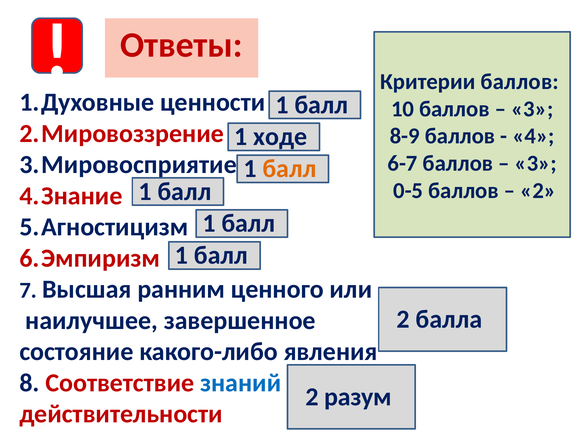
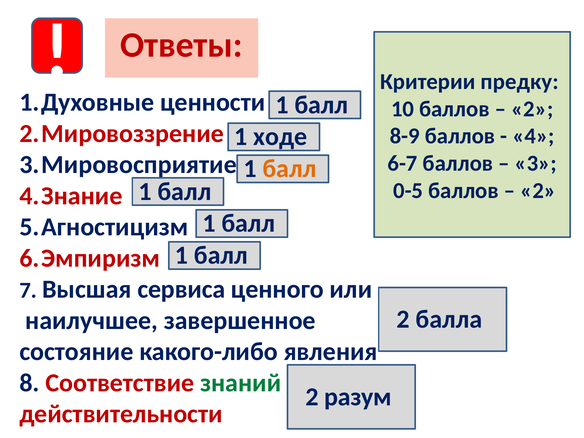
Критерии баллов: баллов -> предку (520, 82)
3: 3 -> 2 (532, 109)
ранним: ранним -> сервиса (181, 289)
знаний colour: blue -> green (241, 383)
